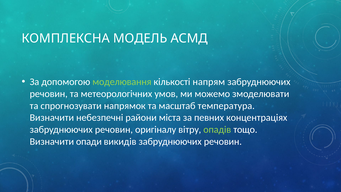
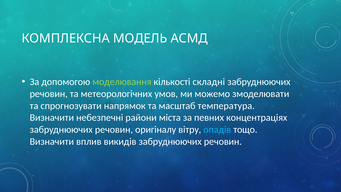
напрям: напрям -> складні (209, 82)
опадів colour: light green -> light blue (217, 129)
опади: опади -> вплив (89, 141)
